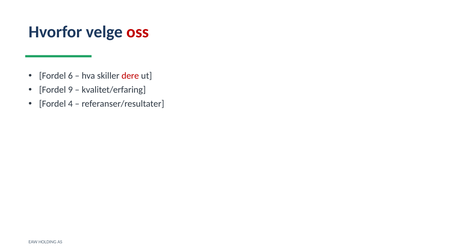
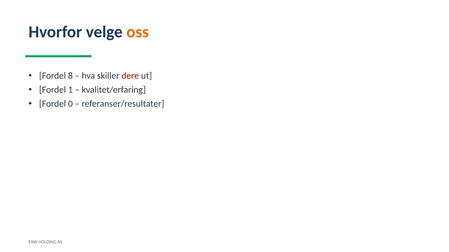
oss colour: red -> orange (138, 32)
6: 6 -> 8 (70, 76)
9: 9 -> 1 (70, 90)
4: 4 -> 0 (70, 104)
